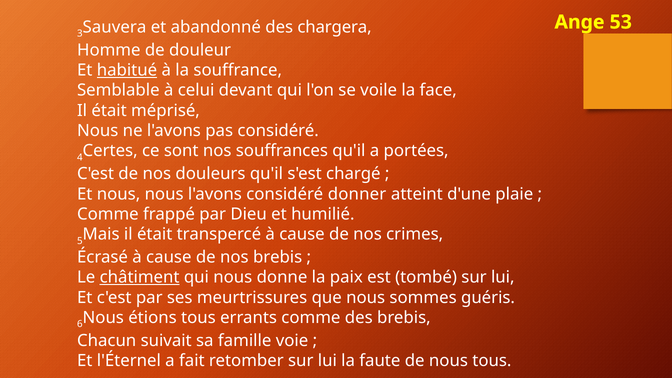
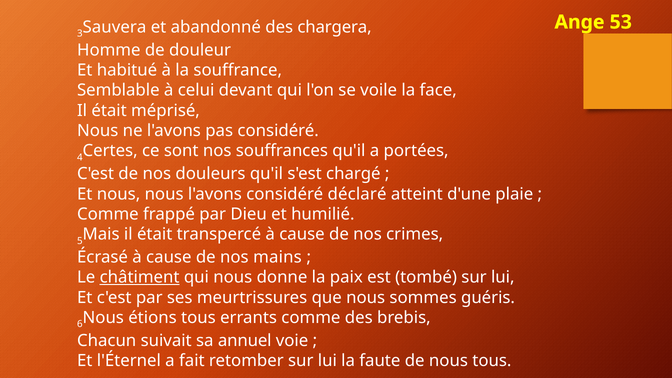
habitué underline: present -> none (127, 70)
donner: donner -> déclaré (357, 194)
nos brebis: brebis -> mains (277, 257)
famille: famille -> annuel (245, 341)
